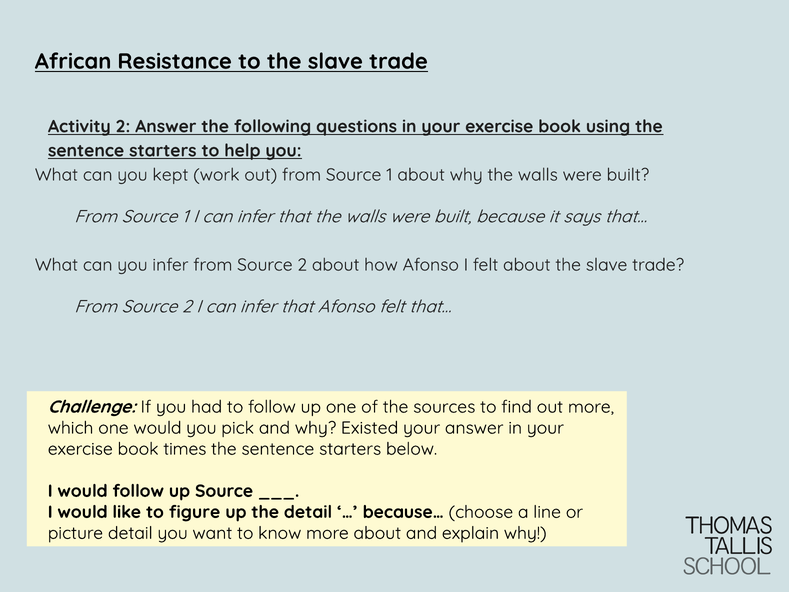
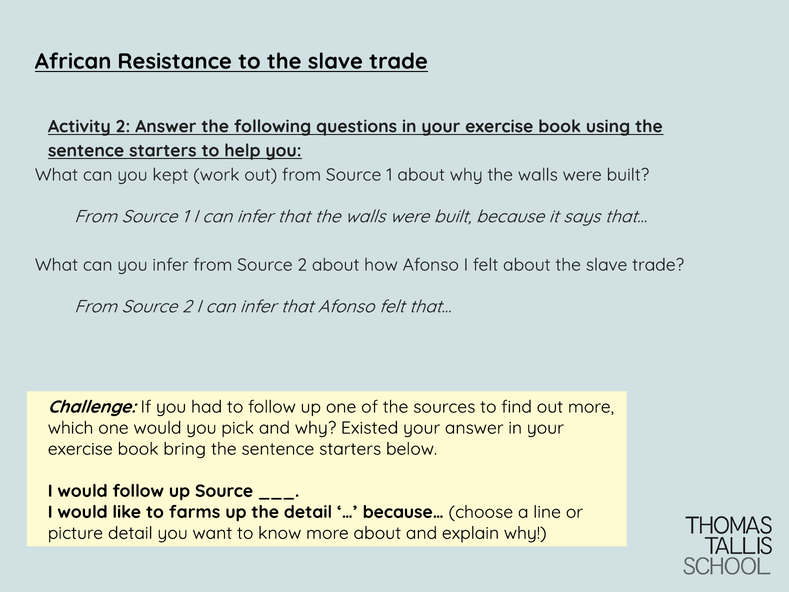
times: times -> bring (185, 449)
figure: figure -> farms (195, 512)
